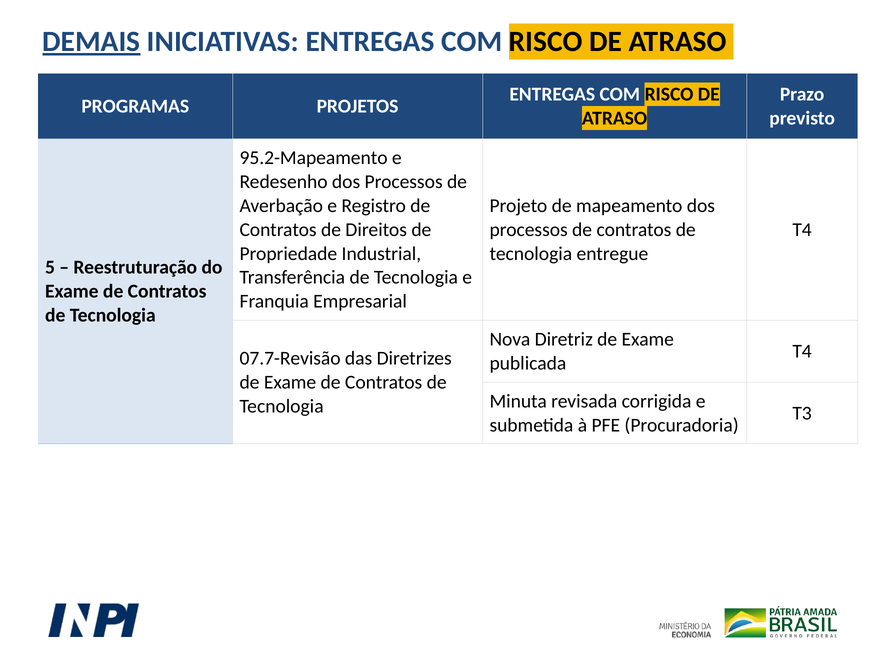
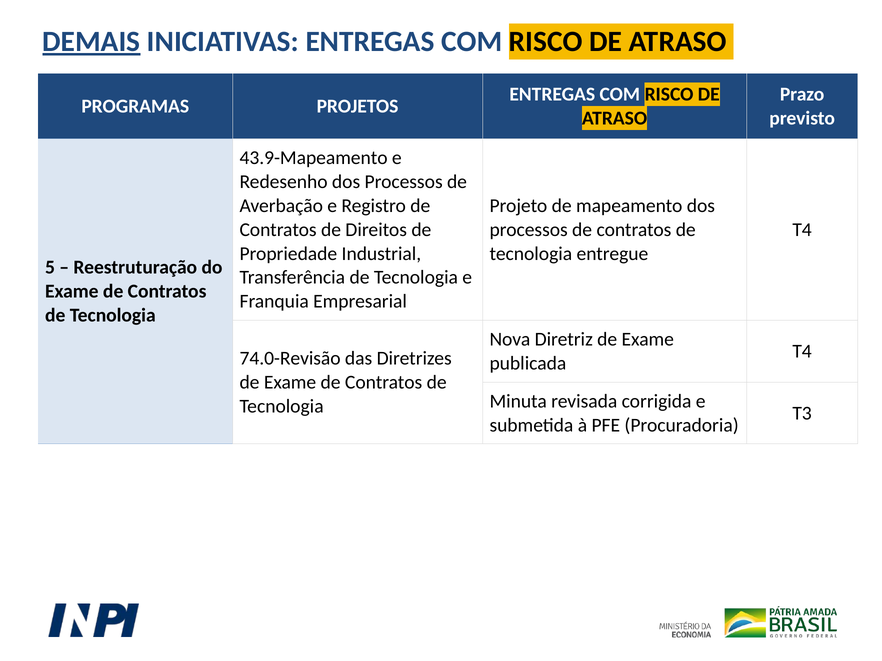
95.2-Mapeamento: 95.2-Mapeamento -> 43.9-Mapeamento (314, 158)
07.7-Revisão: 07.7-Revisão -> 74.0-Revisão (290, 359)
